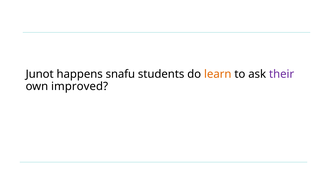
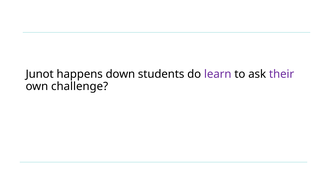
snafu: snafu -> down (120, 74)
learn colour: orange -> purple (218, 74)
improved: improved -> challenge (80, 86)
